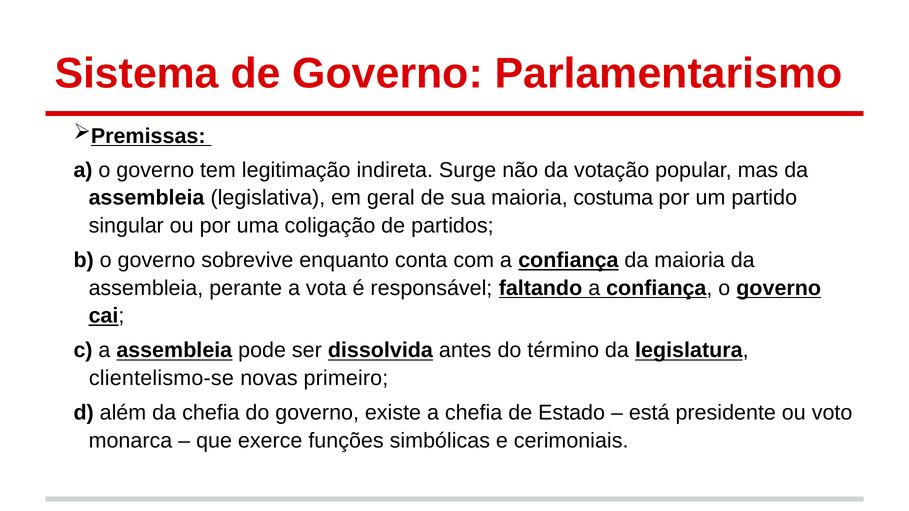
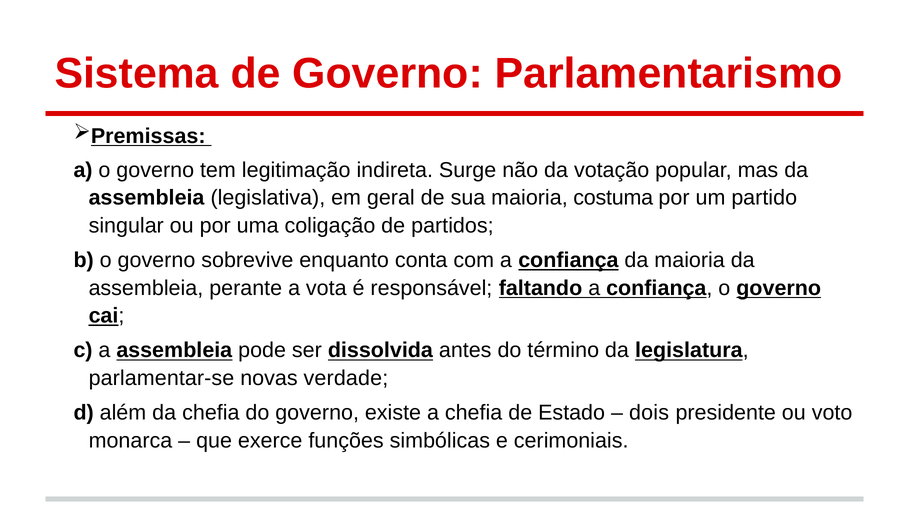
clientelismo-se: clientelismo-se -> parlamentar-se (161, 378)
primeiro: primeiro -> verdade (346, 378)
está: está -> dois (649, 413)
